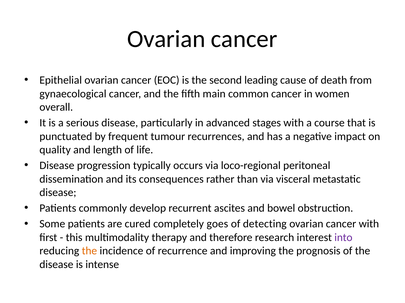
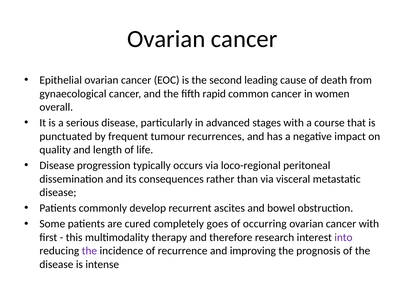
main: main -> rapid (214, 94)
detecting: detecting -> occurring (265, 224)
the colour: orange -> purple (89, 251)
